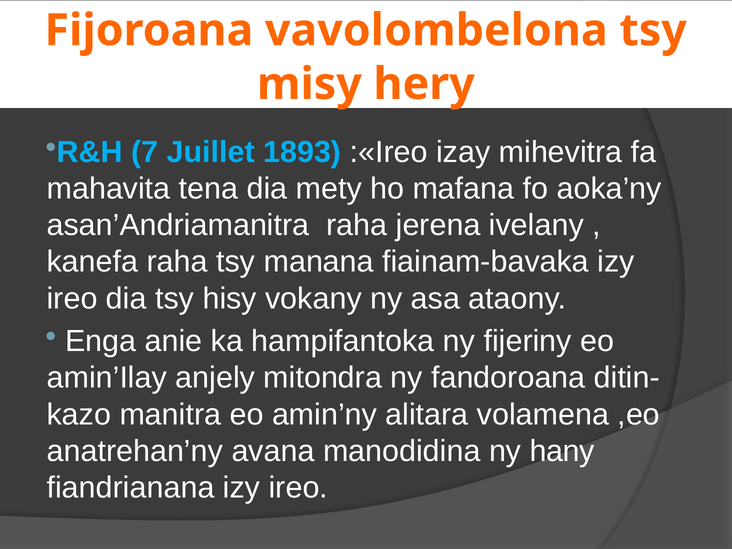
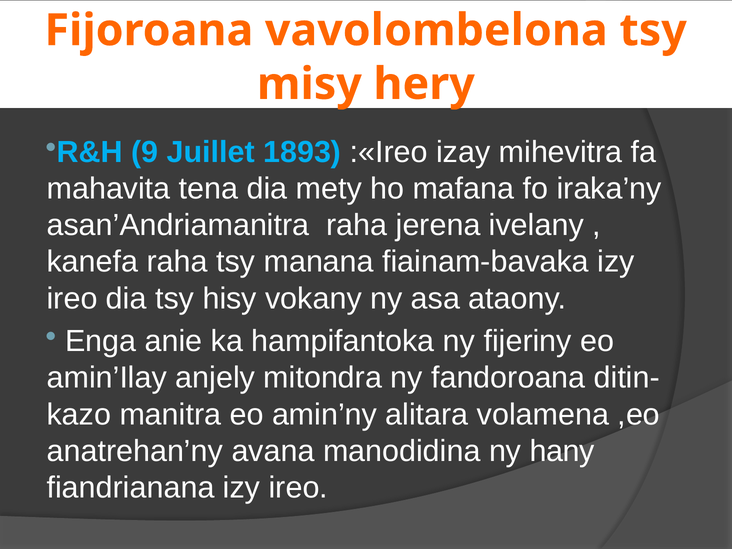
7: 7 -> 9 (145, 152)
aoka’ny: aoka’ny -> iraka’ny (609, 189)
